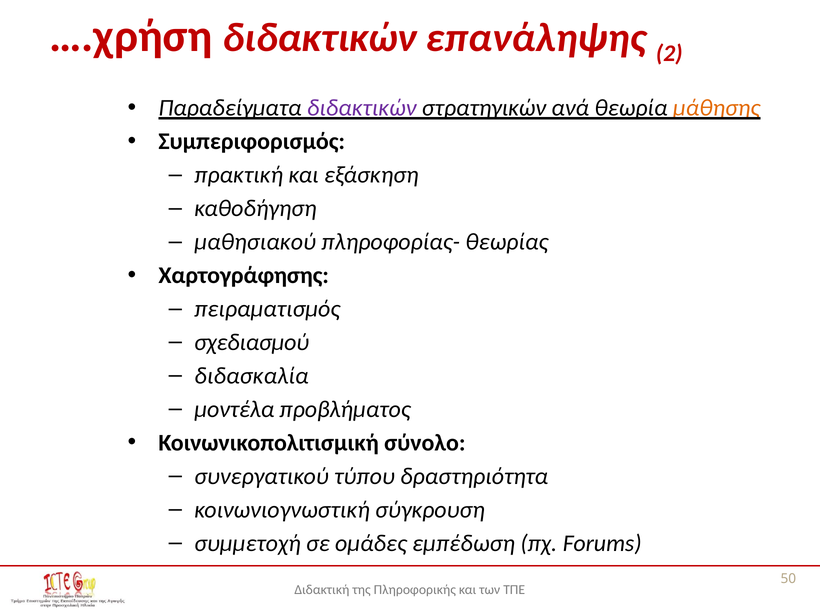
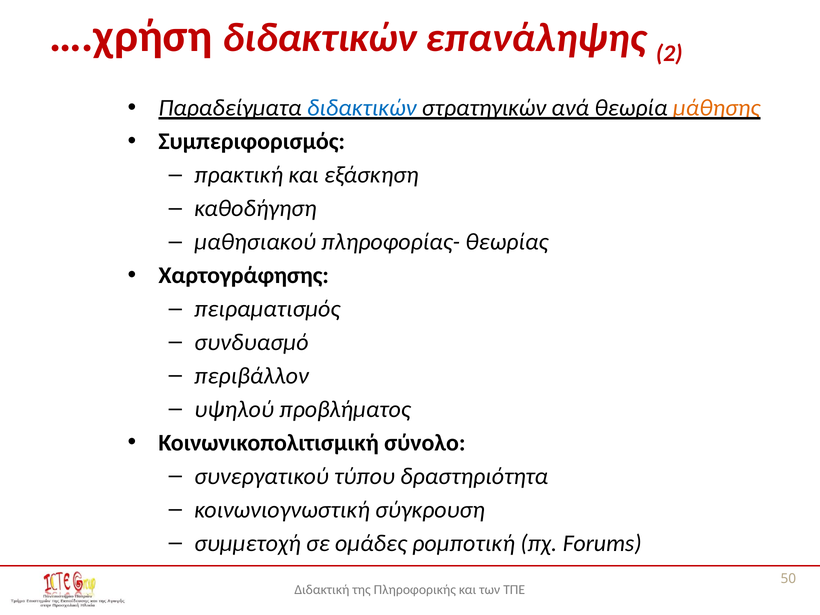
διδακτικών colour: purple -> blue (362, 108)
σχεδιασμού: σχεδιασμού -> συνδυασμό (251, 342)
διδασκαλία: διδασκαλία -> περιβάλλον (251, 376)
μοντέλα: μοντέλα -> υψηλού (234, 409)
εμπέδωση: εμπέδωση -> ρομποτική (464, 543)
